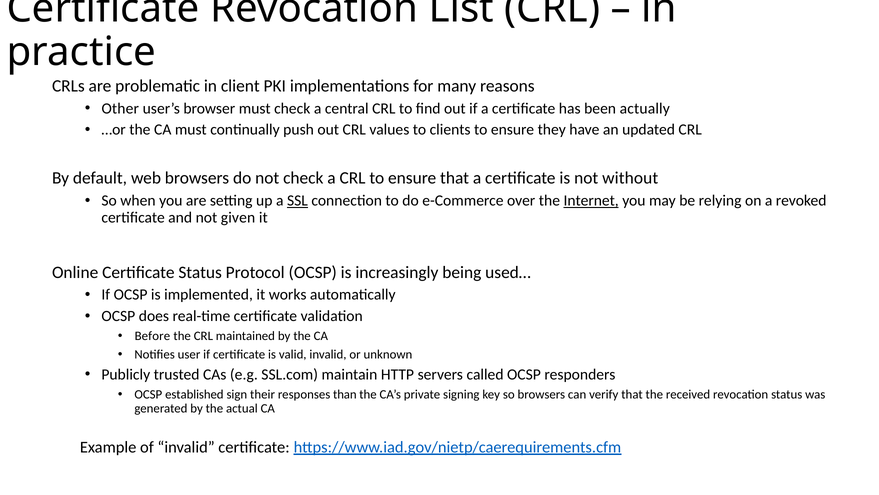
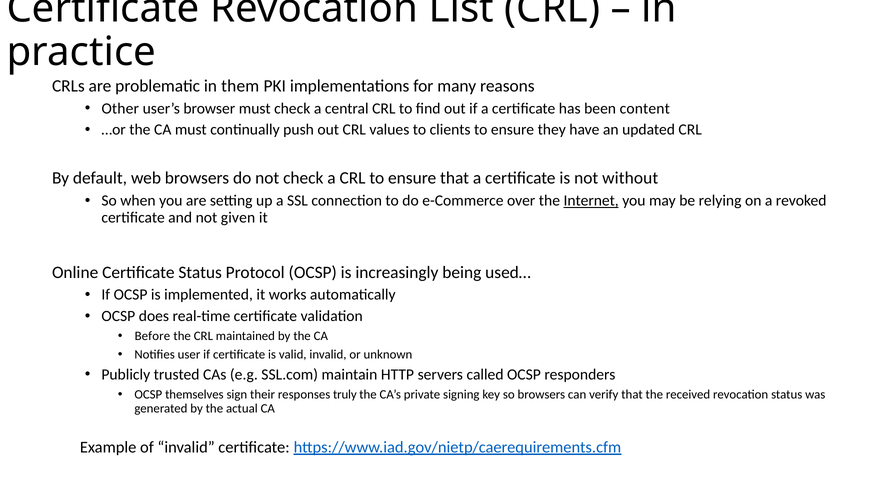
client: client -> them (240, 86)
actually: actually -> content (645, 108)
SSL underline: present -> none (297, 200)
established: established -> themselves (194, 394)
than: than -> truly (345, 394)
